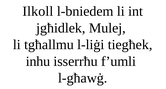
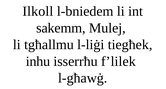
jgħidlek: jgħidlek -> sakemm (61, 28)
f’umli: f’umli -> f’lilek (118, 62)
